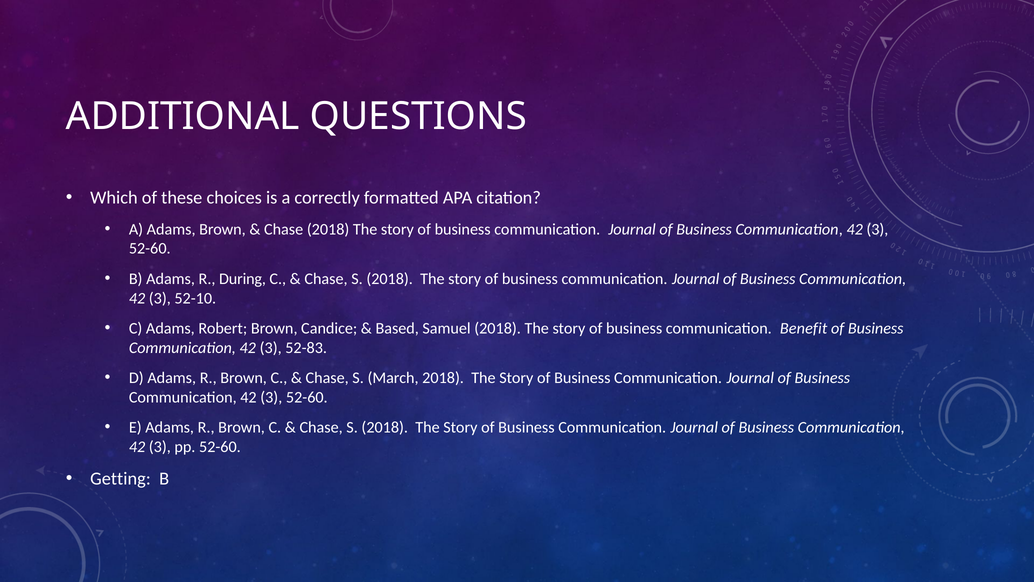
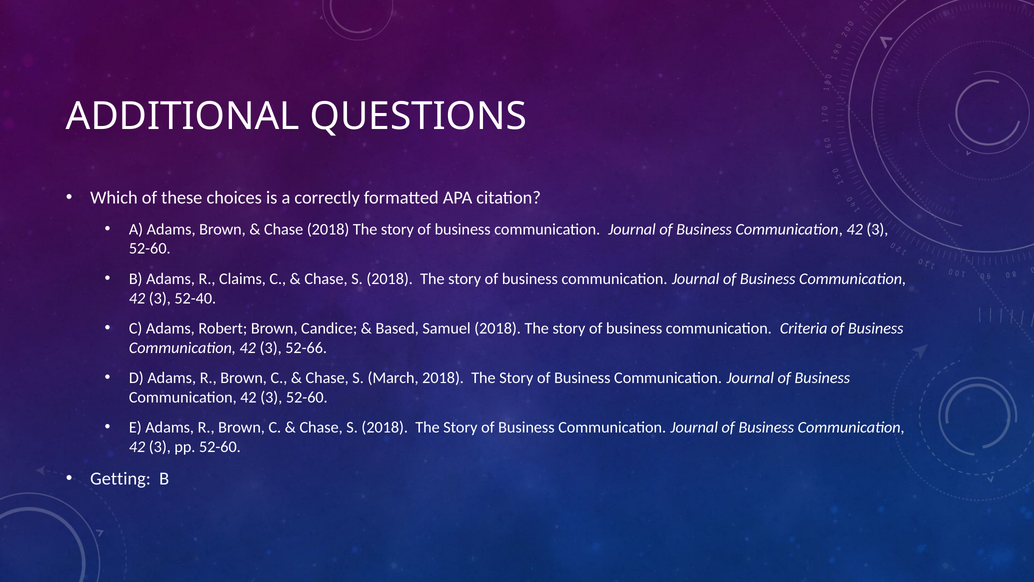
During: During -> Claims (242, 279)
52-10: 52-10 -> 52-40 (195, 298)
Benefit: Benefit -> Criteria (804, 328)
52-83: 52-83 -> 52-66 (306, 348)
